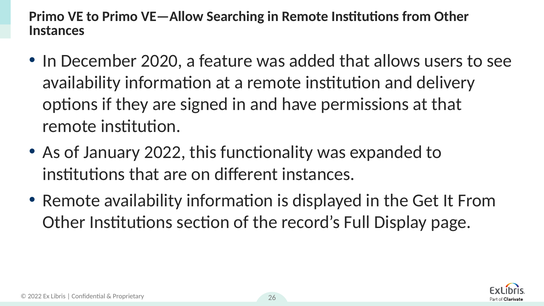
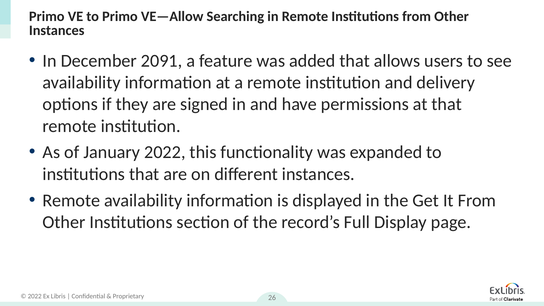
2020: 2020 -> 2091 (162, 61)
